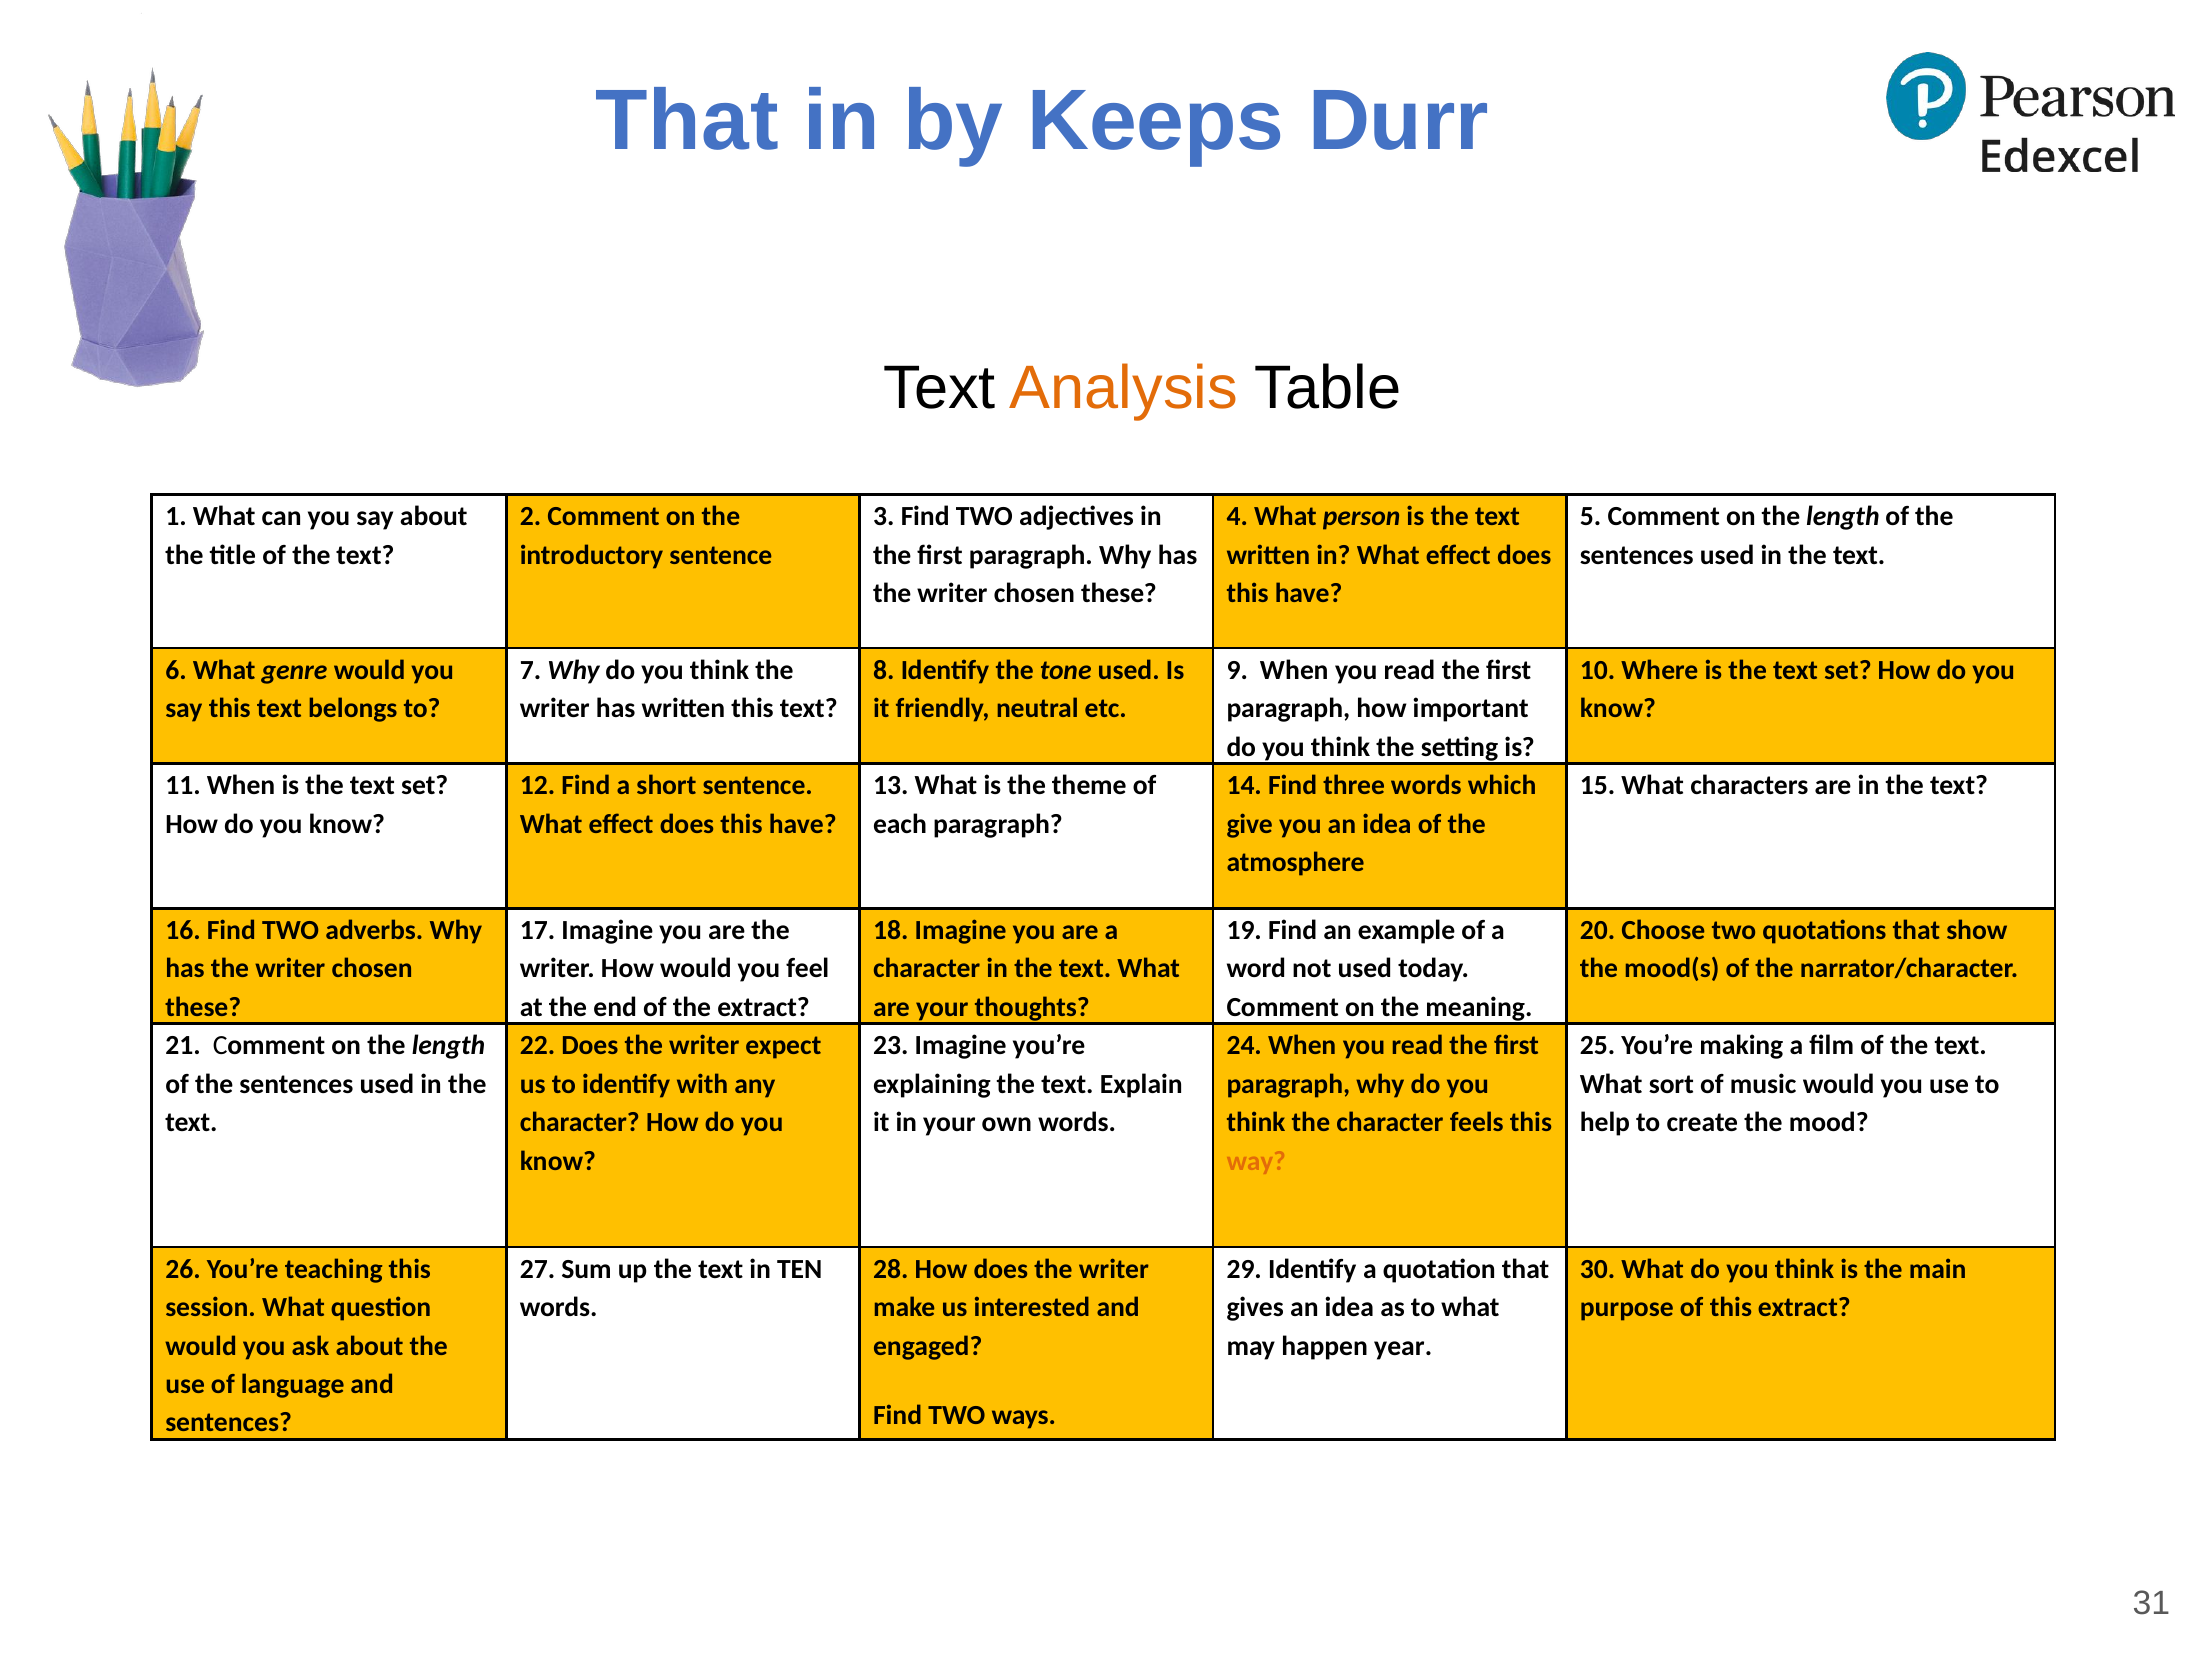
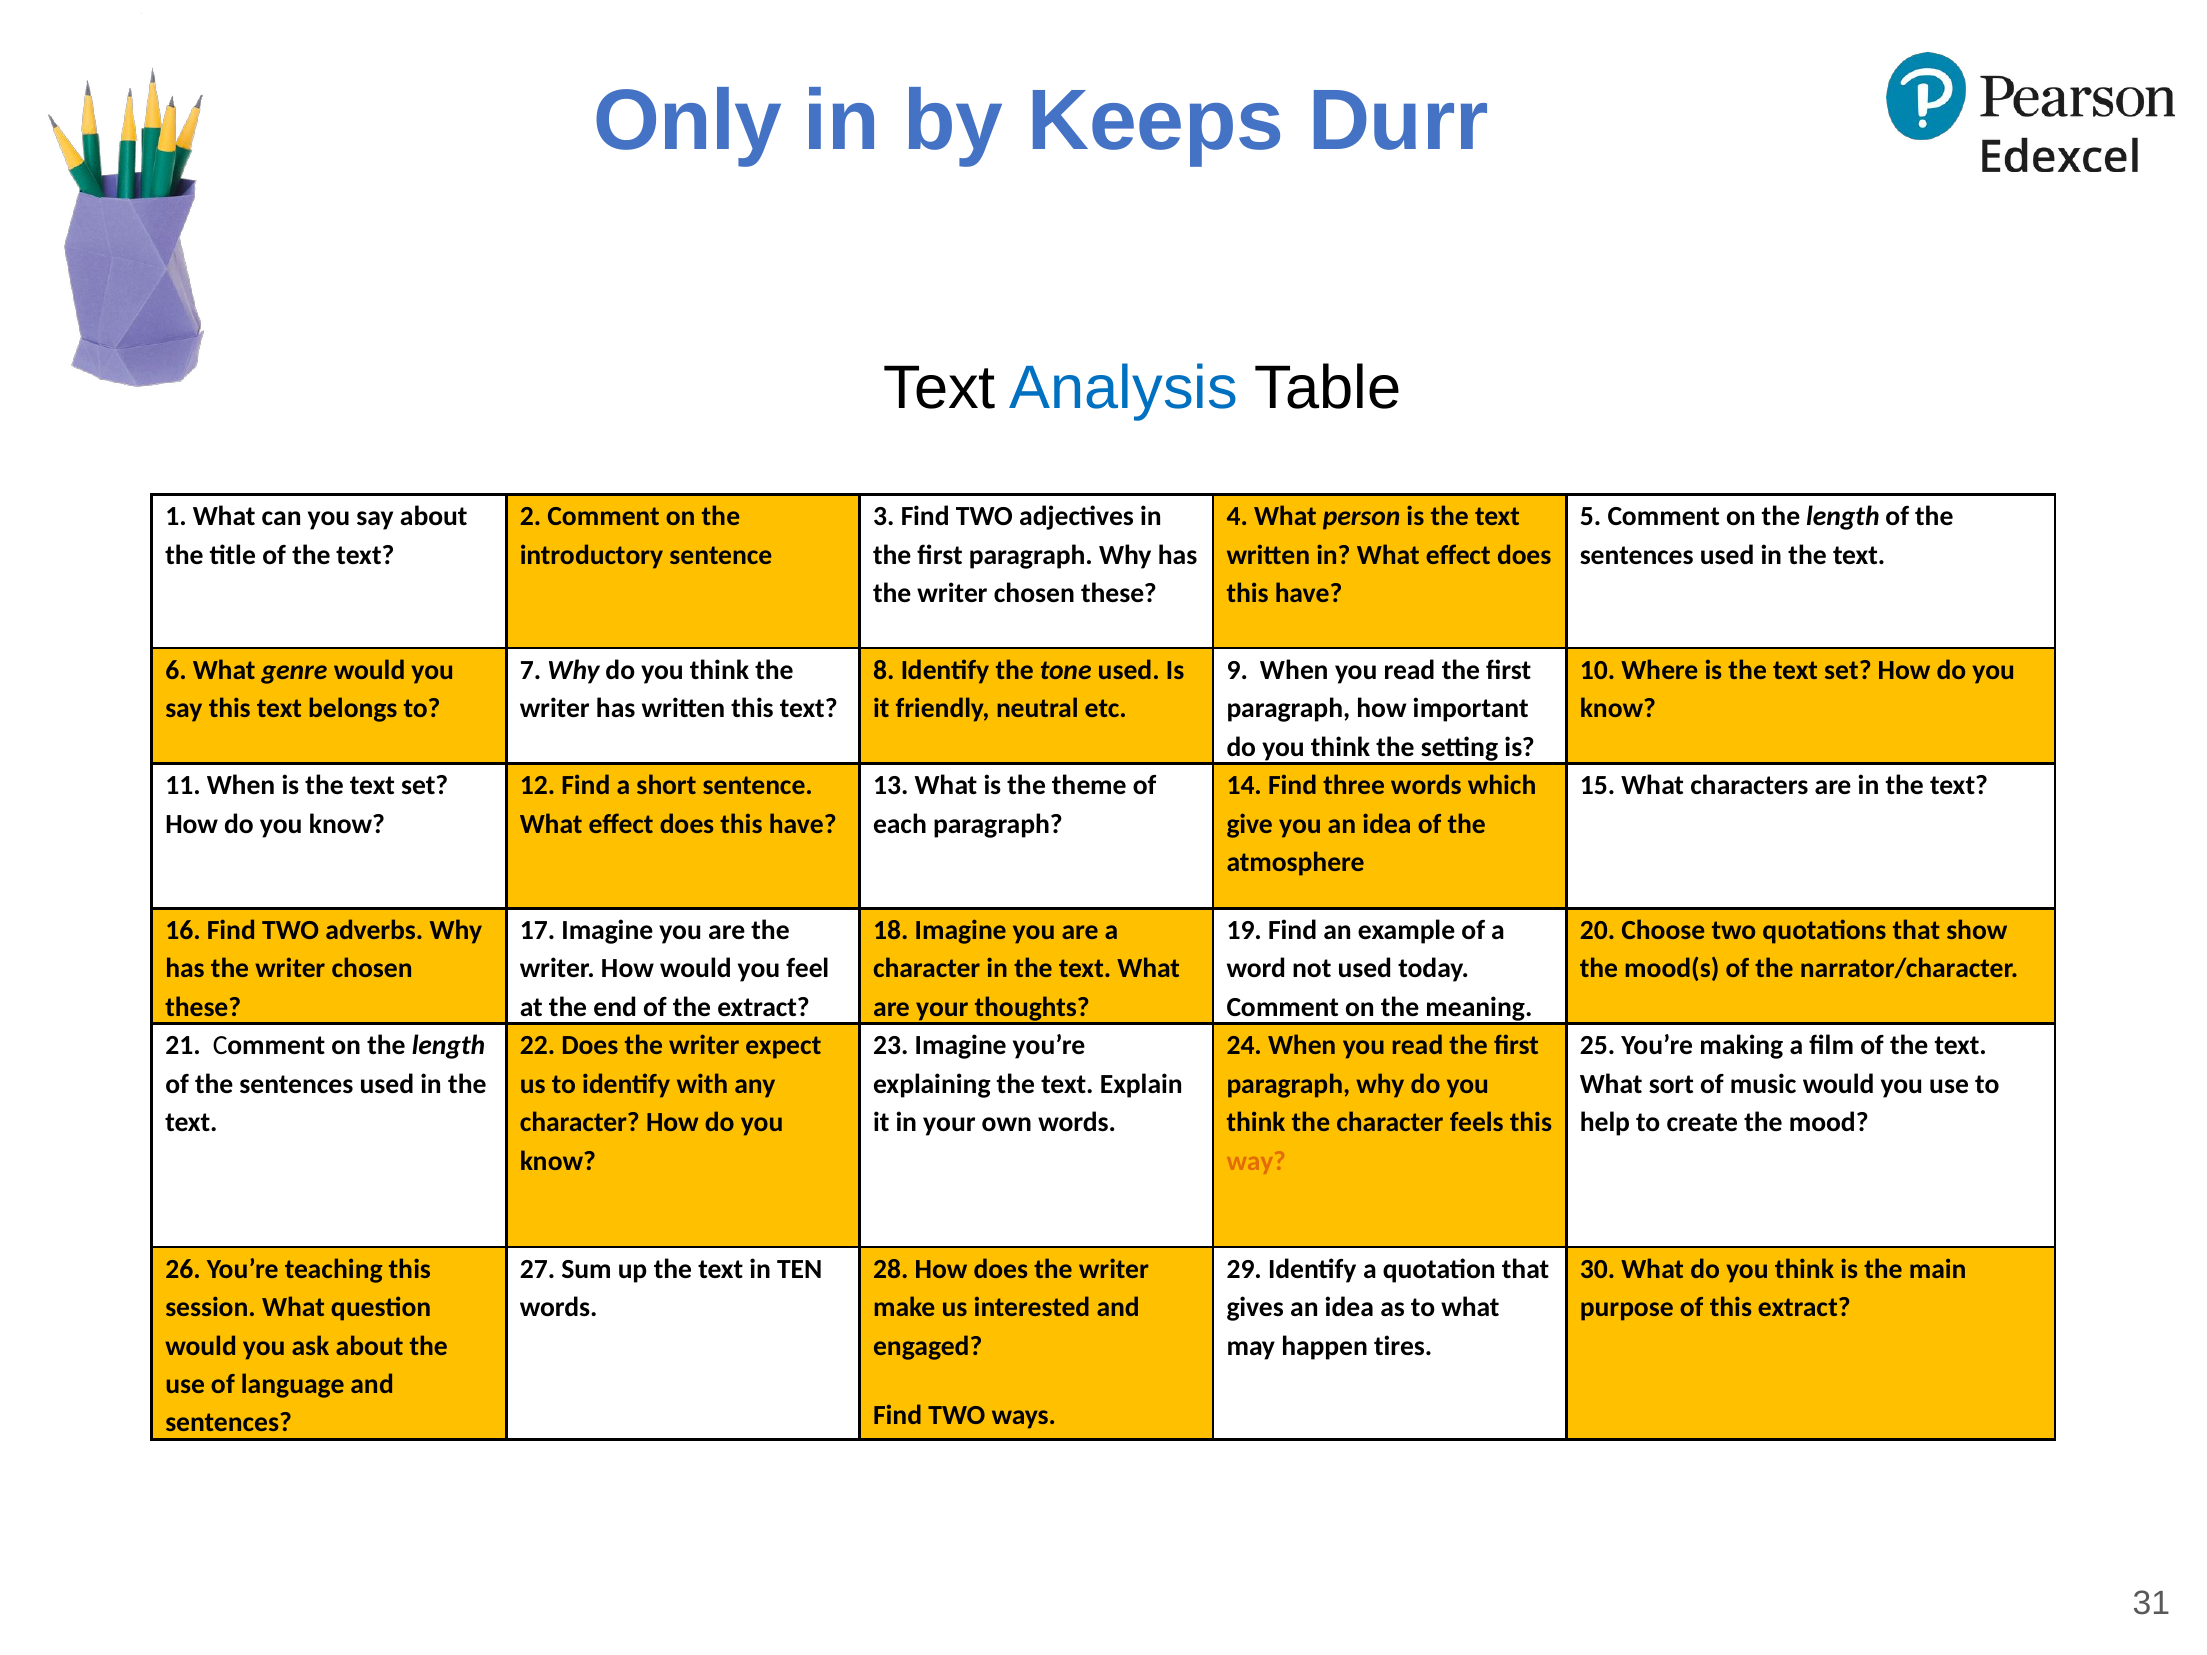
That: That -> Only (688, 121)
Analysis colour: orange -> blue (1124, 389)
year: year -> tires (1403, 1346)
